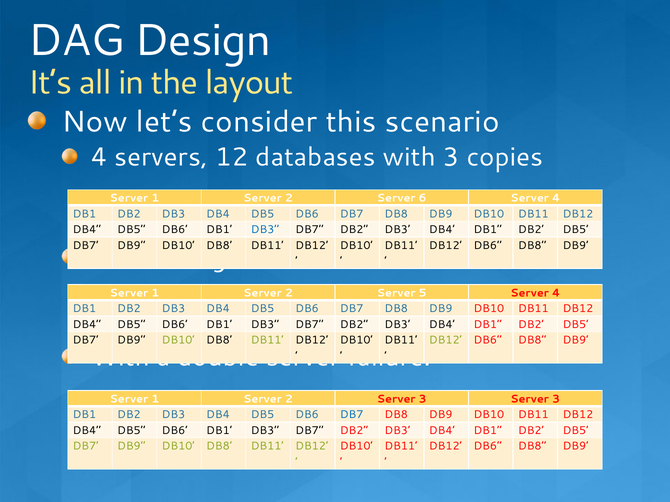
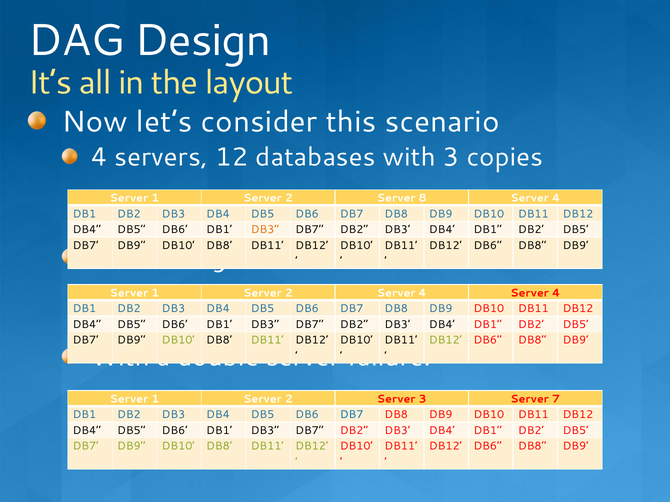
6: 6 -> 8 (423, 198)
DB3 colour: blue -> orange (265, 230)
2 Server 5: 5 -> 4 (423, 293)
3 Server 3: 3 -> 7 (556, 399)
